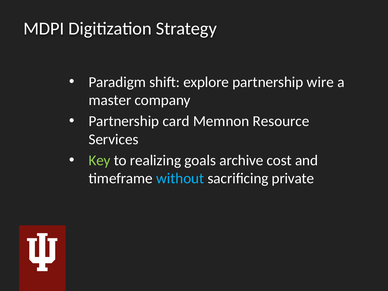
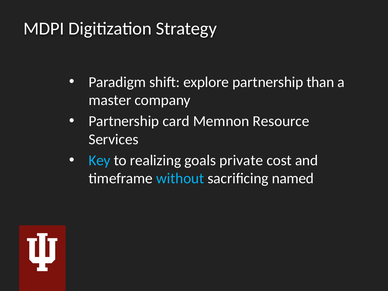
wire: wire -> than (320, 82)
Key colour: light green -> light blue (100, 160)
archive: archive -> private (241, 160)
private: private -> named (293, 178)
